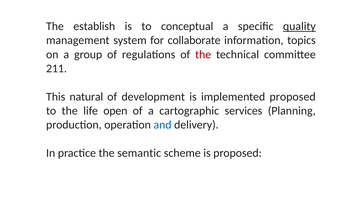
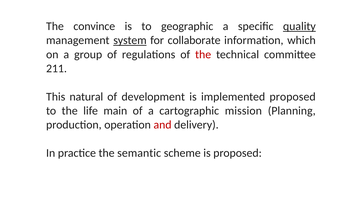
establish: establish -> convince (94, 26)
conceptual: conceptual -> geographic (187, 26)
system underline: none -> present (130, 40)
topics: topics -> which (301, 40)
open: open -> main (115, 111)
services: services -> mission (243, 111)
and colour: blue -> red (162, 125)
